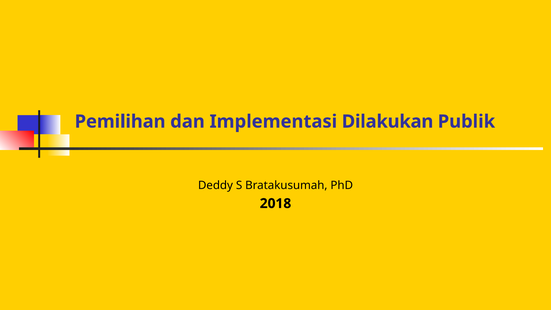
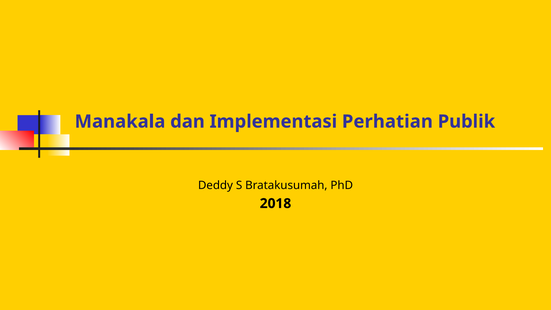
Pemilihan: Pemilihan -> Manakala (120, 122)
Dilakukan: Dilakukan -> Perhatian (387, 122)
